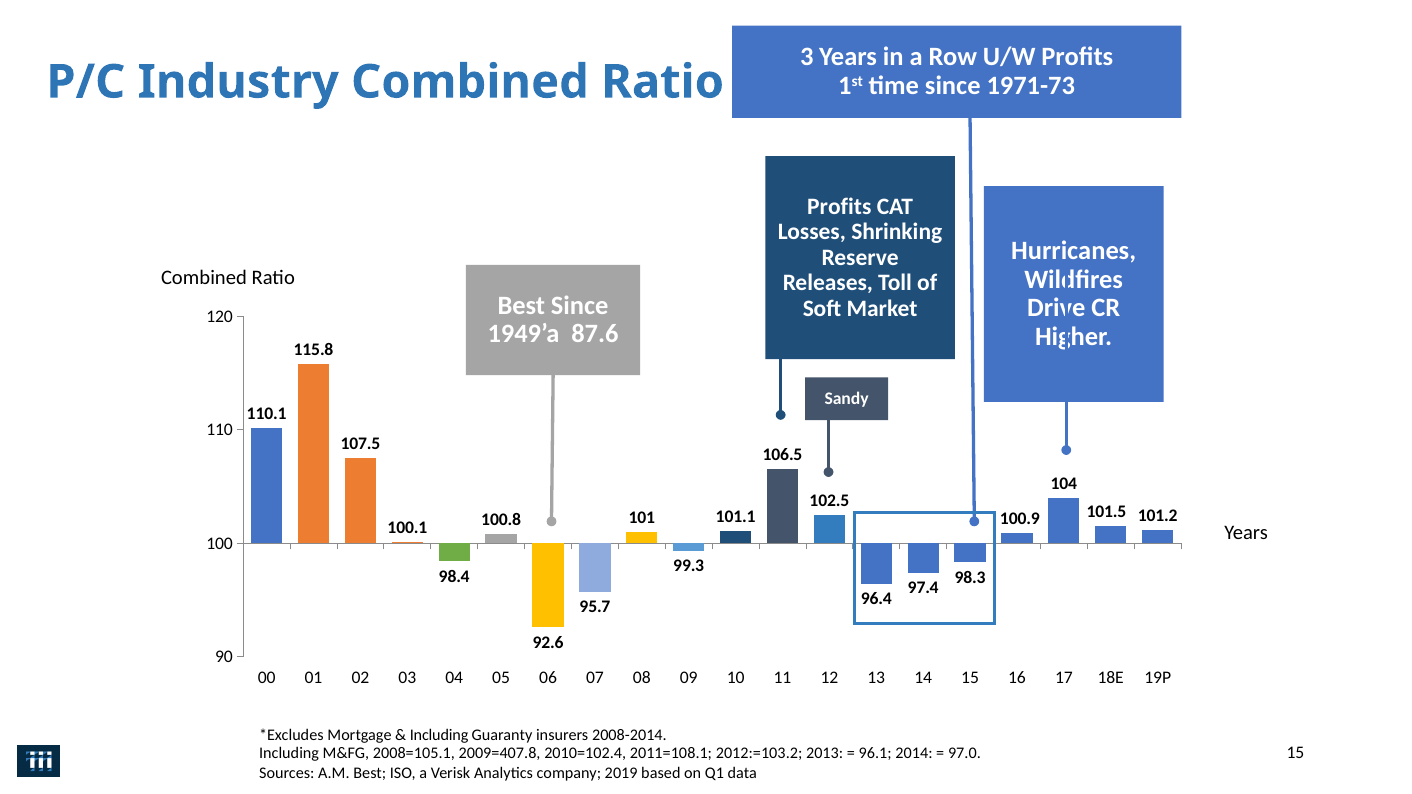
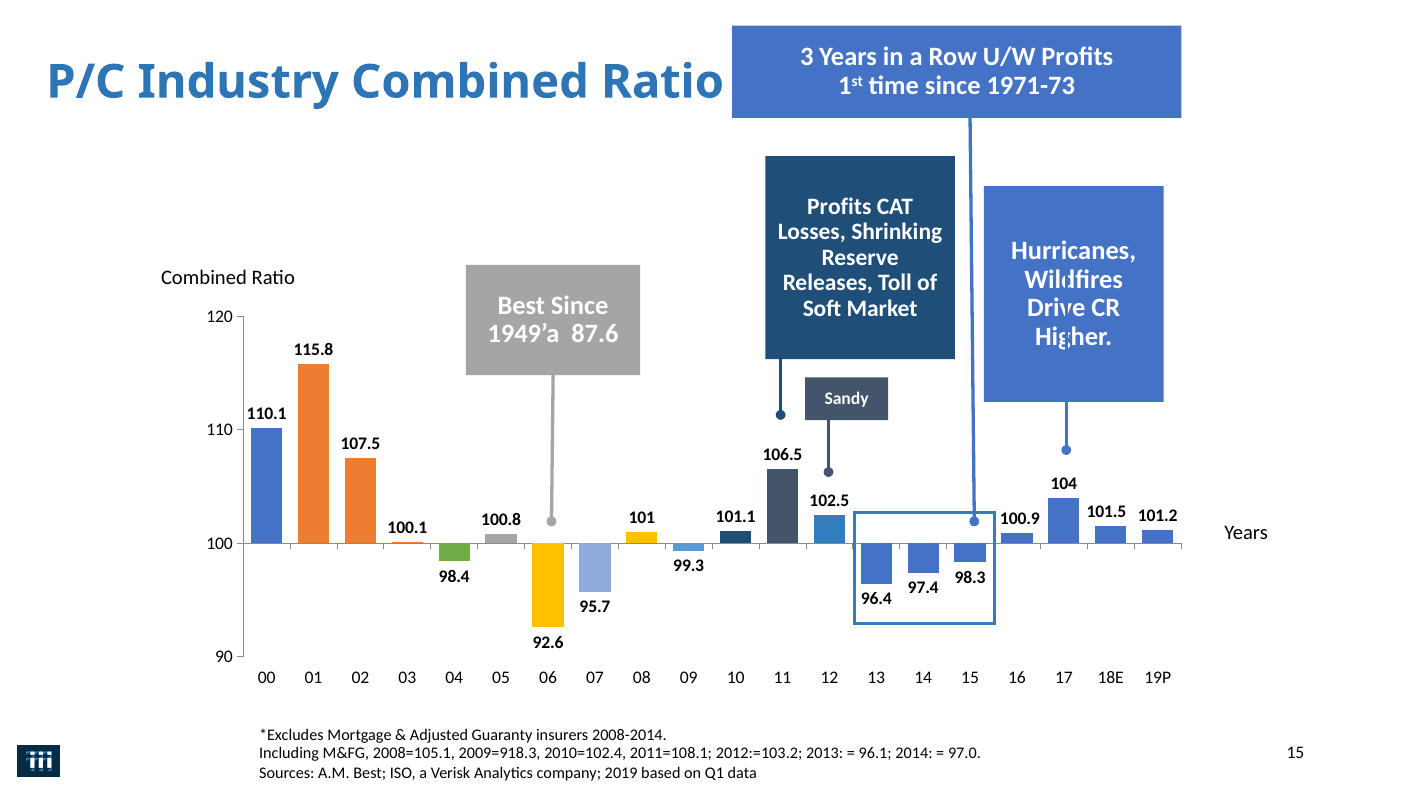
Including: Including -> Adjusted (439, 736)
2009=407.8: 2009=407.8 -> 2009=918.3 (500, 753)
